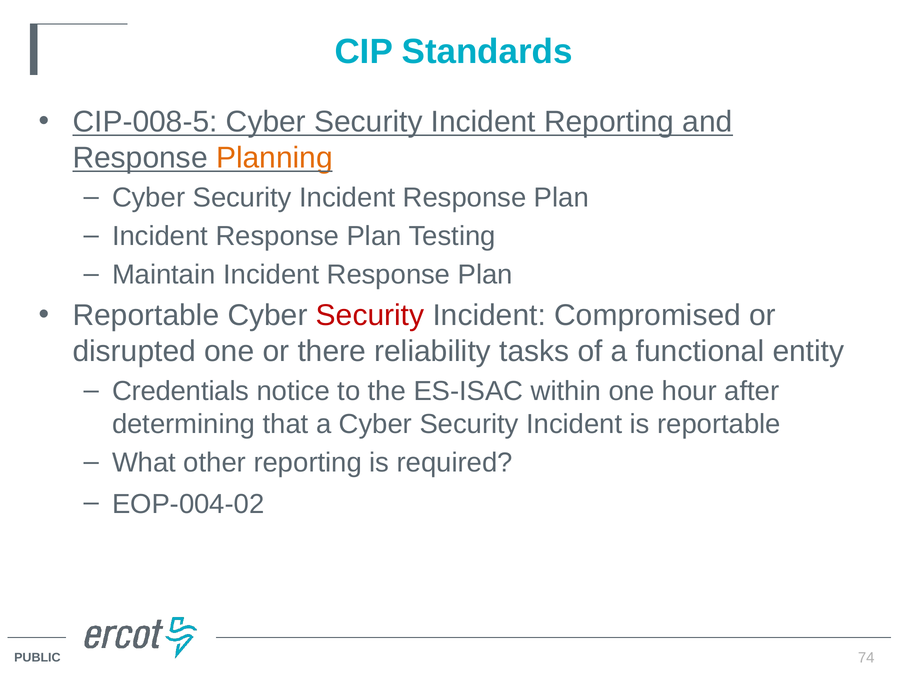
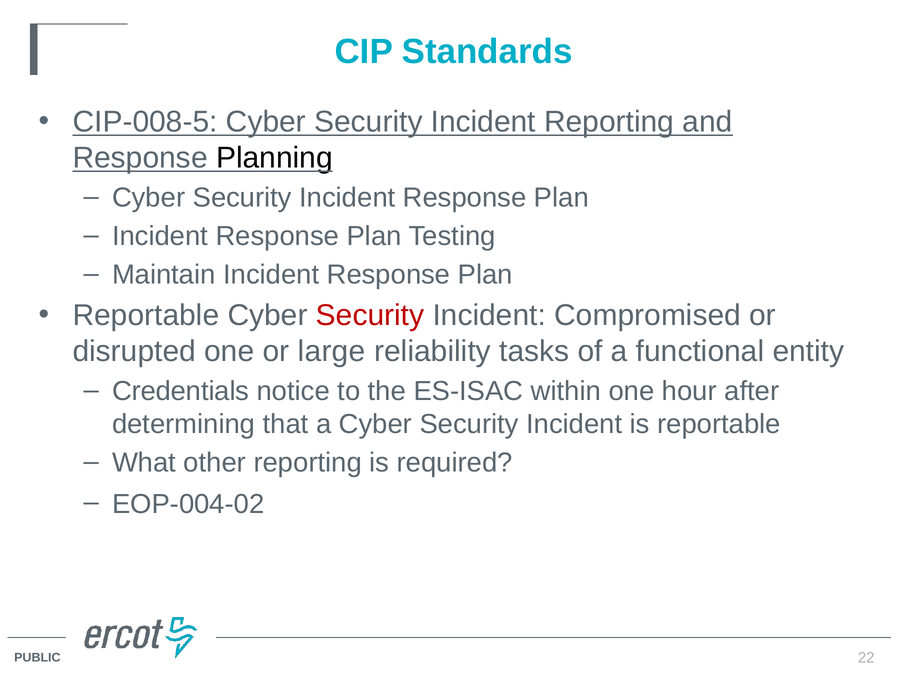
Planning colour: orange -> black (274, 158)
there: there -> large (332, 351)
74: 74 -> 22 (866, 658)
